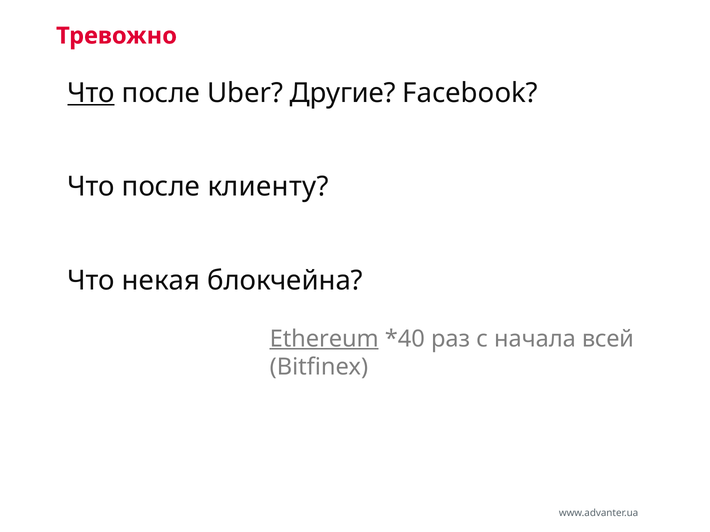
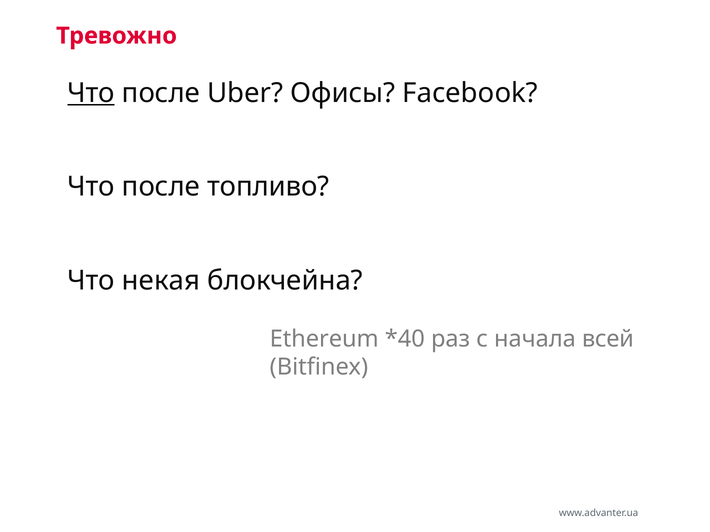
Другие: Другие -> Офисы (343, 93)
клиенту: клиенту -> топливо (268, 187)
Ethereum underline: present -> none (324, 339)
